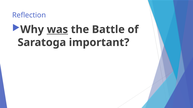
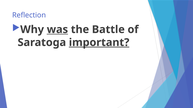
important underline: none -> present (99, 43)
